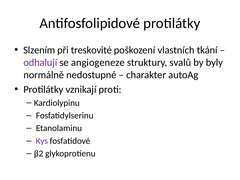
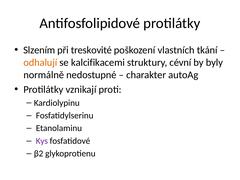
odhalují colour: purple -> orange (40, 63)
angiogeneze: angiogeneze -> kalcifikacemi (98, 63)
svalů: svalů -> cévní (180, 63)
